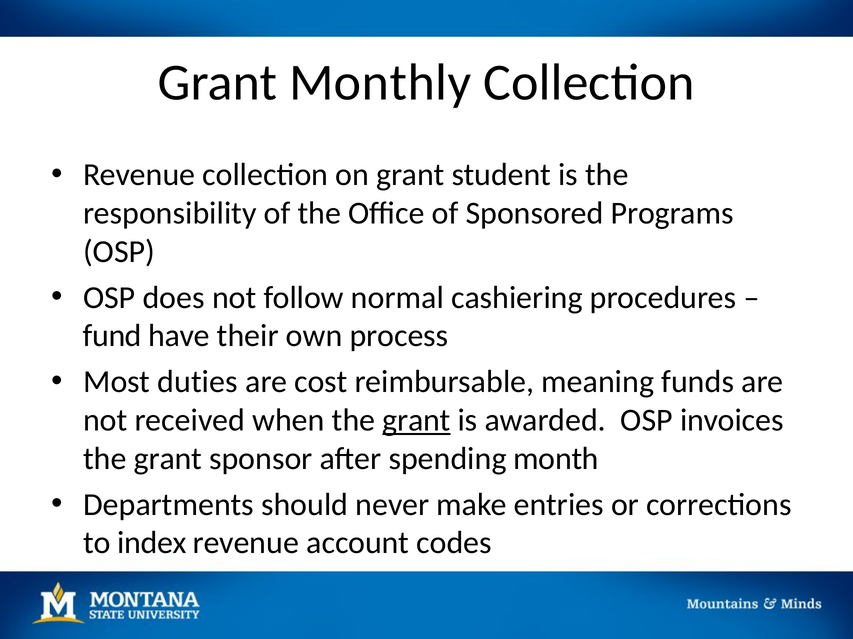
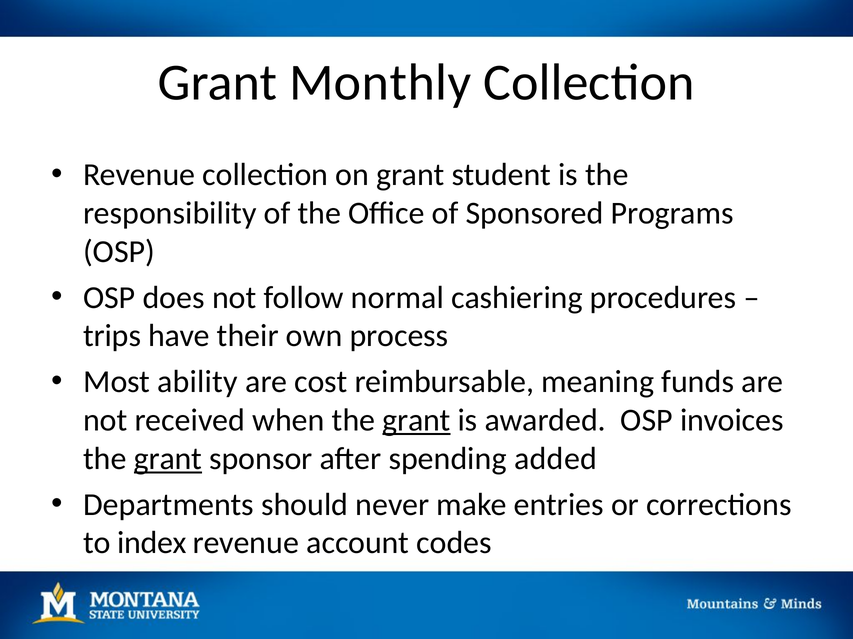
fund: fund -> trips (112, 336)
duties: duties -> ability (198, 382)
grant underline: none -> present (168, 459)
month: month -> added (556, 459)
